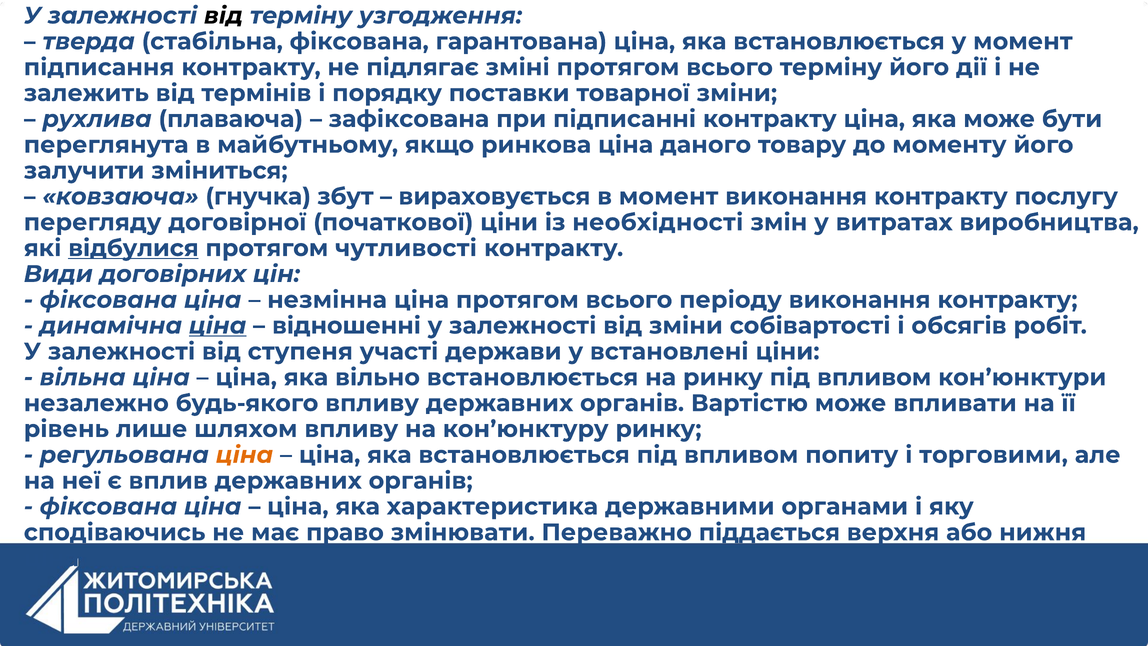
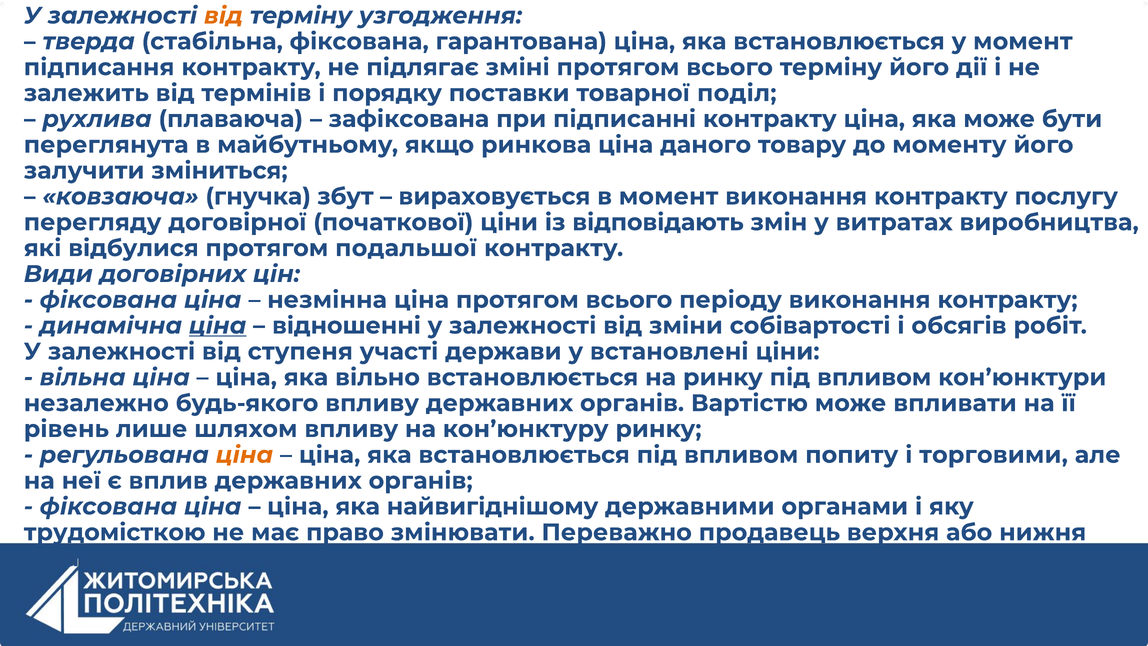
від colour: black -> orange (223, 16)
товарної зміни: зміни -> поділ (737, 93)
необхідності: необхідності -> відповідають (658, 222)
відбулися underline: present -> none (134, 248)
чутливості: чутливості -> подальшої (406, 248)
характеристика: характеристика -> найвигіднішому (493, 506)
сподіваючись: сподіваючись -> трудомісткою (115, 532)
піддається: піддається -> продавець (769, 532)
